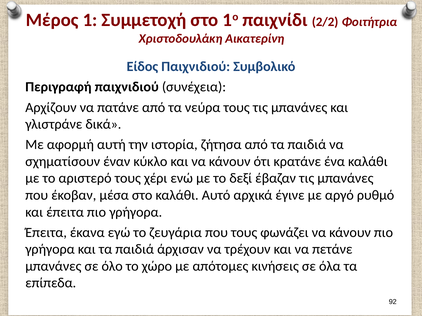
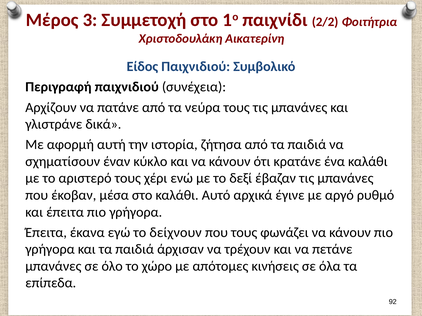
1: 1 -> 3 (90, 20)
ζευγάρια: ζευγάρια -> δείχνουν (176, 233)
